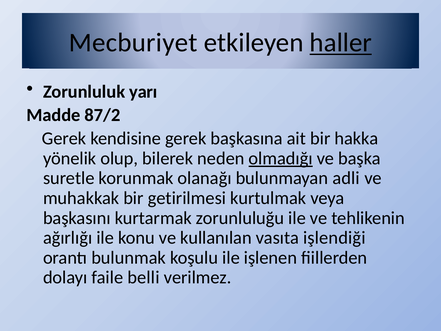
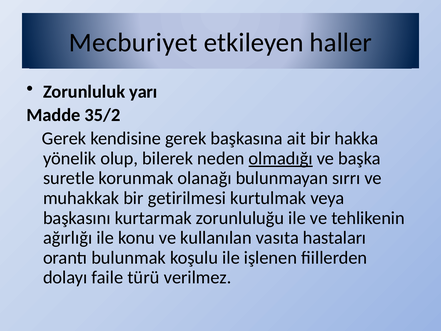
haller underline: present -> none (341, 43)
87/2: 87/2 -> 35/2 (103, 115)
adli: adli -> sırrı (346, 178)
işlendiği: işlendiği -> hastaları (335, 238)
belli: belli -> türü (144, 277)
